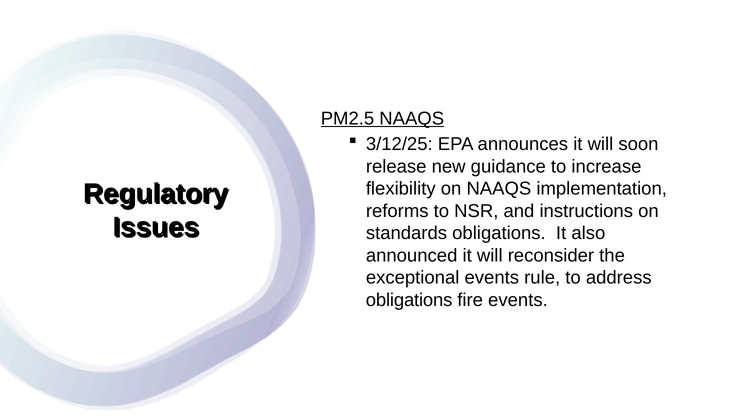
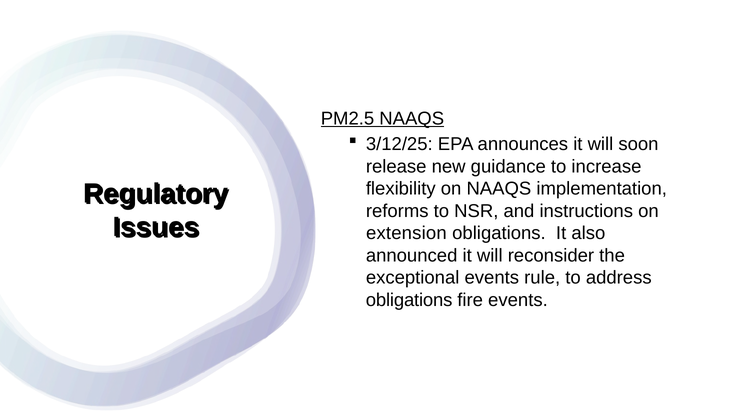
standards: standards -> extension (406, 233)
